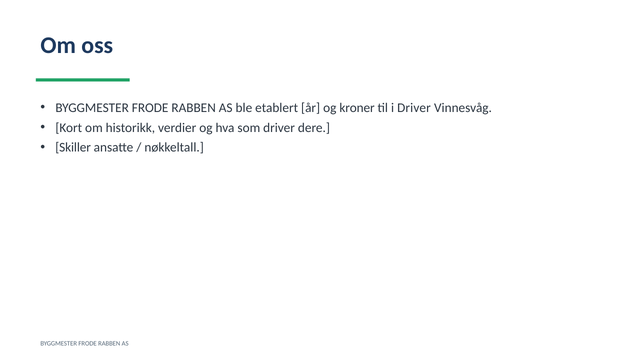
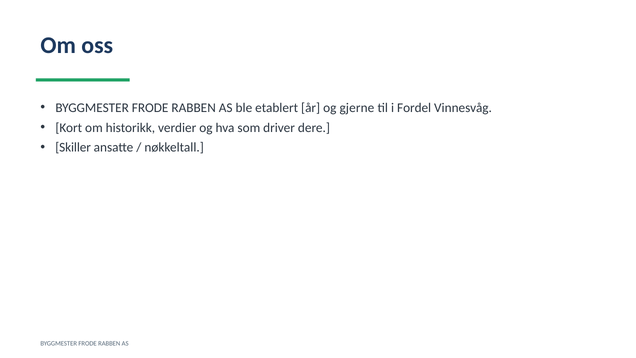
kroner: kroner -> gjerne (357, 108)
i Driver: Driver -> Fordel (414, 108)
